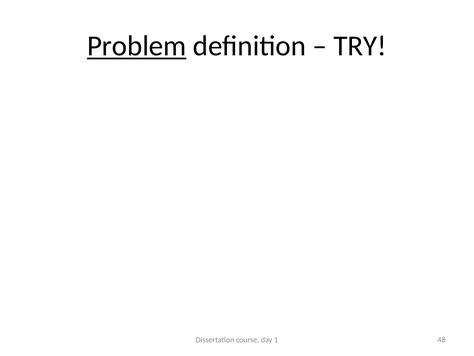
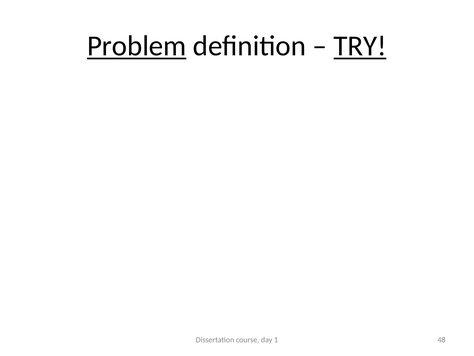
TRY underline: none -> present (360, 46)
